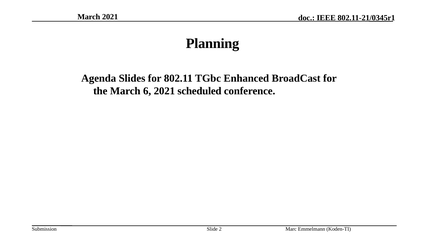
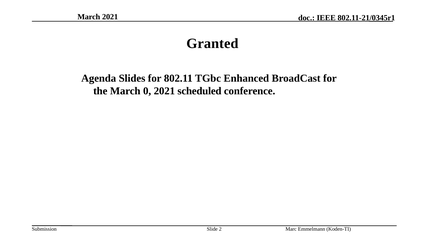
Planning: Planning -> Granted (212, 43)
6: 6 -> 0 (147, 91)
